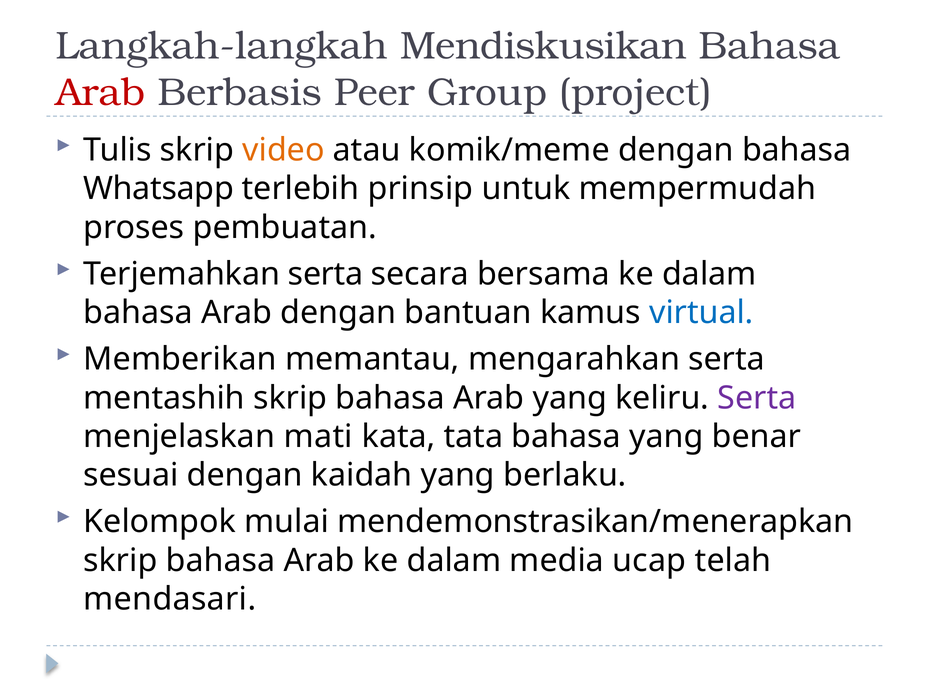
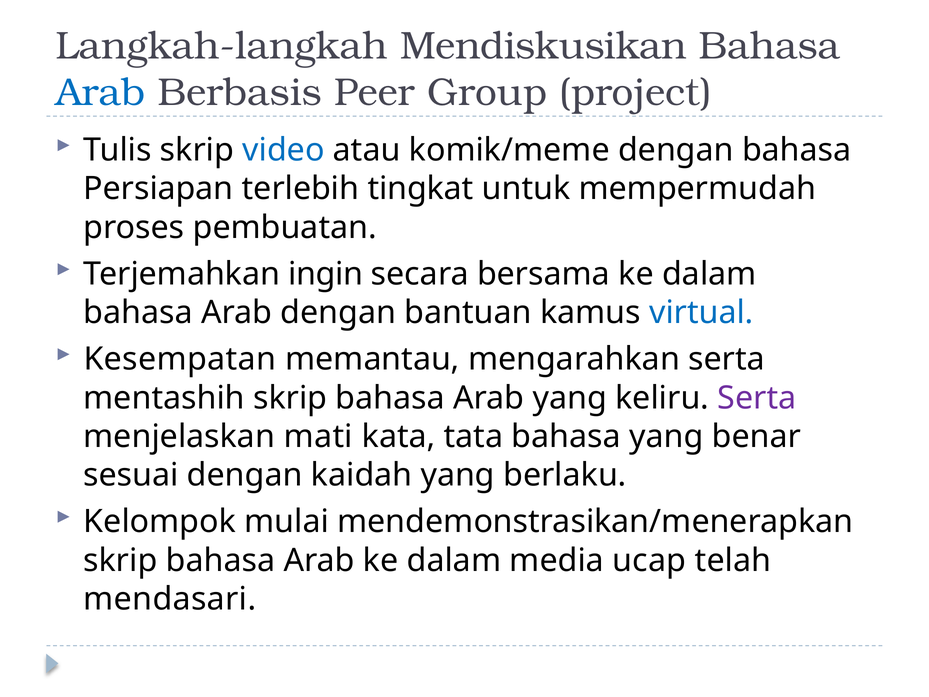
Arab colour: red -> blue (100, 92)
video colour: orange -> blue (284, 150)
Whatsapp: Whatsapp -> Persiapan (158, 189)
prinsip: prinsip -> tingkat (421, 189)
Terjemahkan serta: serta -> ingin (326, 274)
Memberikan: Memberikan -> Kesempatan (180, 359)
